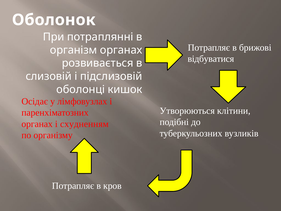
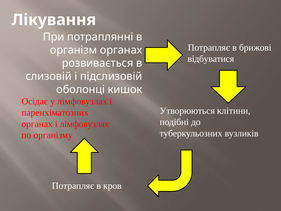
Оболонок: Оболонок -> Лікування (54, 20)
і схудненням: схудненням -> лімфовузлах (84, 124)
